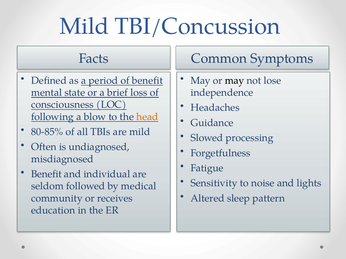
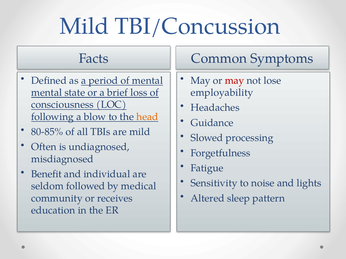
of benefit: benefit -> mental (147, 81)
may colour: black -> red (235, 81)
independence: independence -> employability (222, 93)
